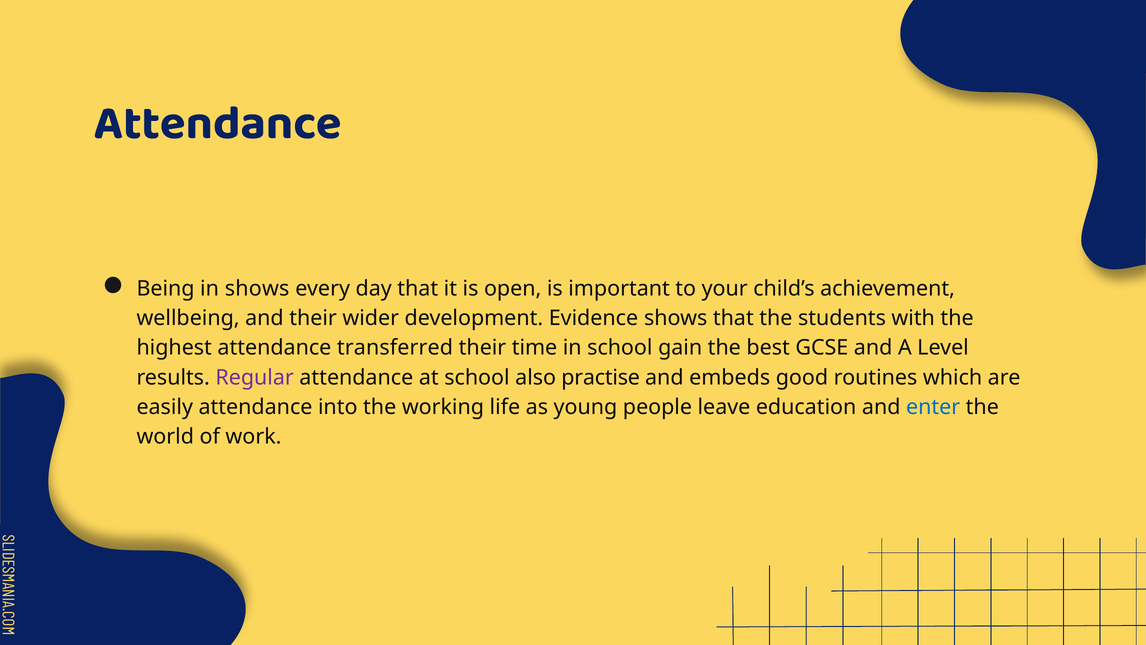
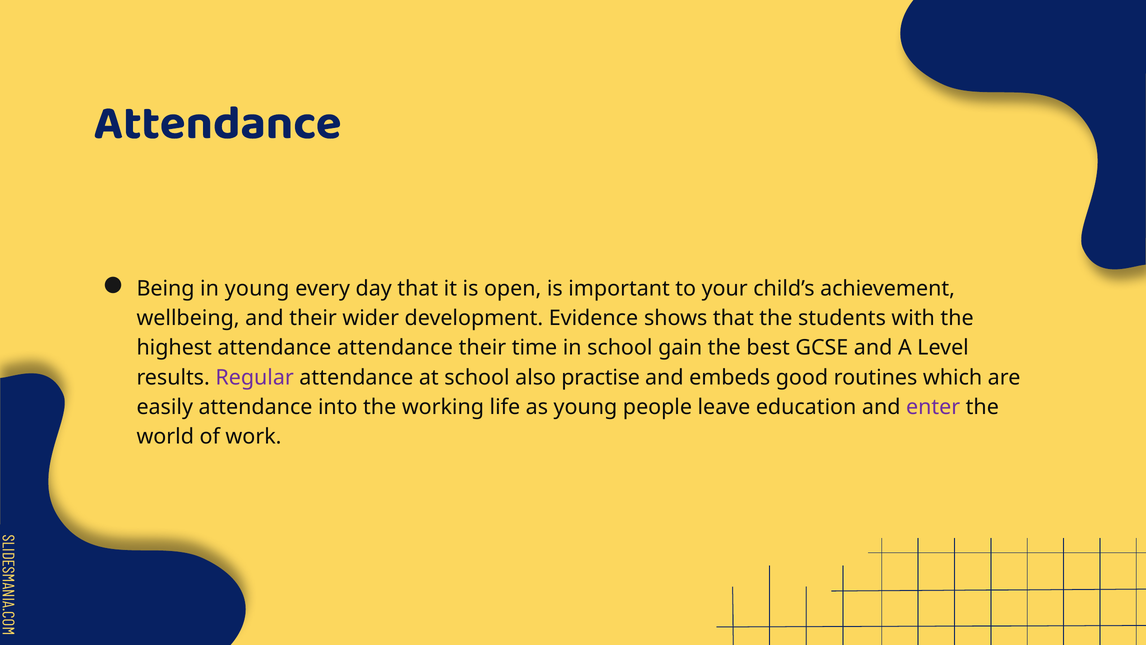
in shows: shows -> young (257, 288)
attendance transferred: transferred -> attendance (395, 348)
enter colour: blue -> purple (933, 407)
